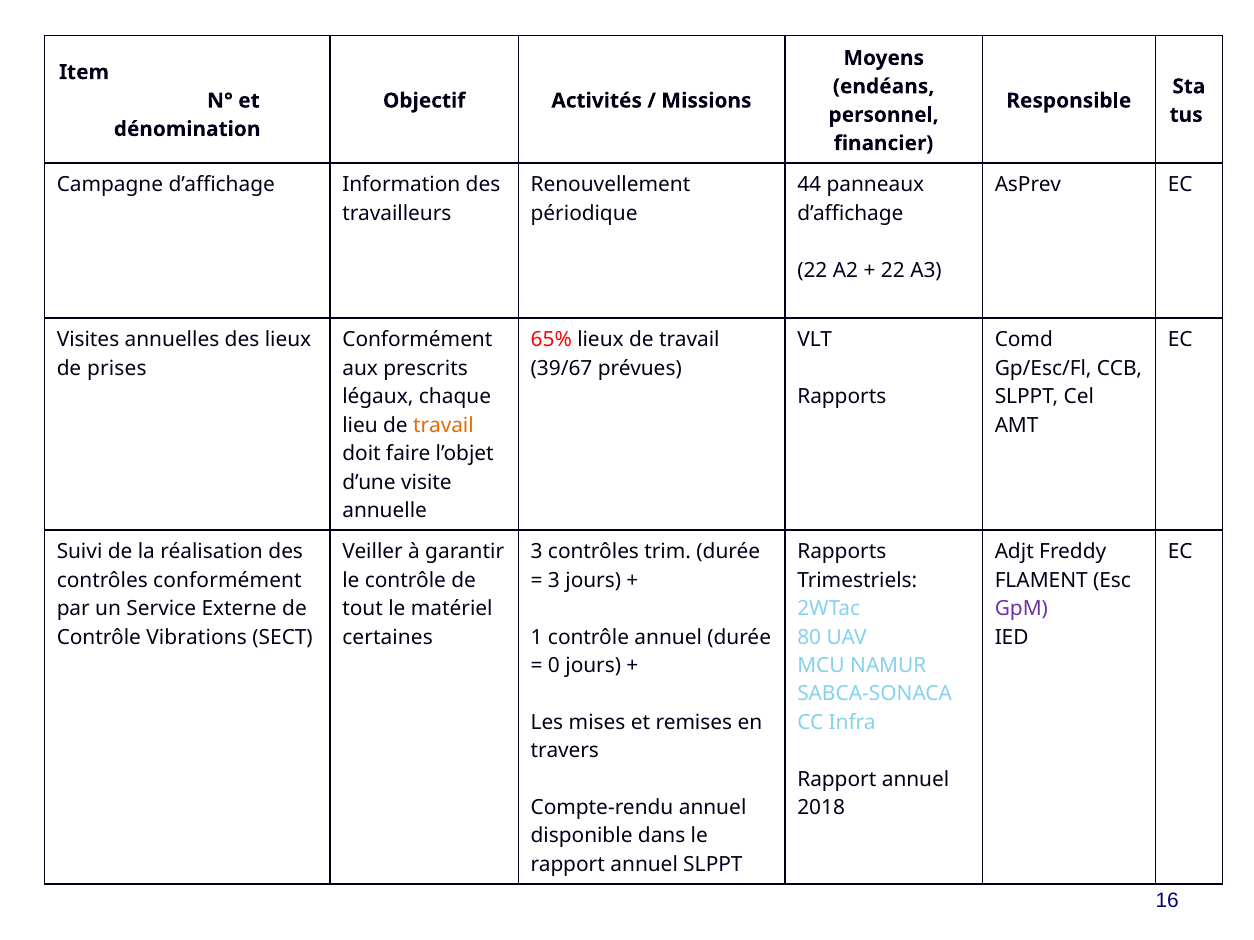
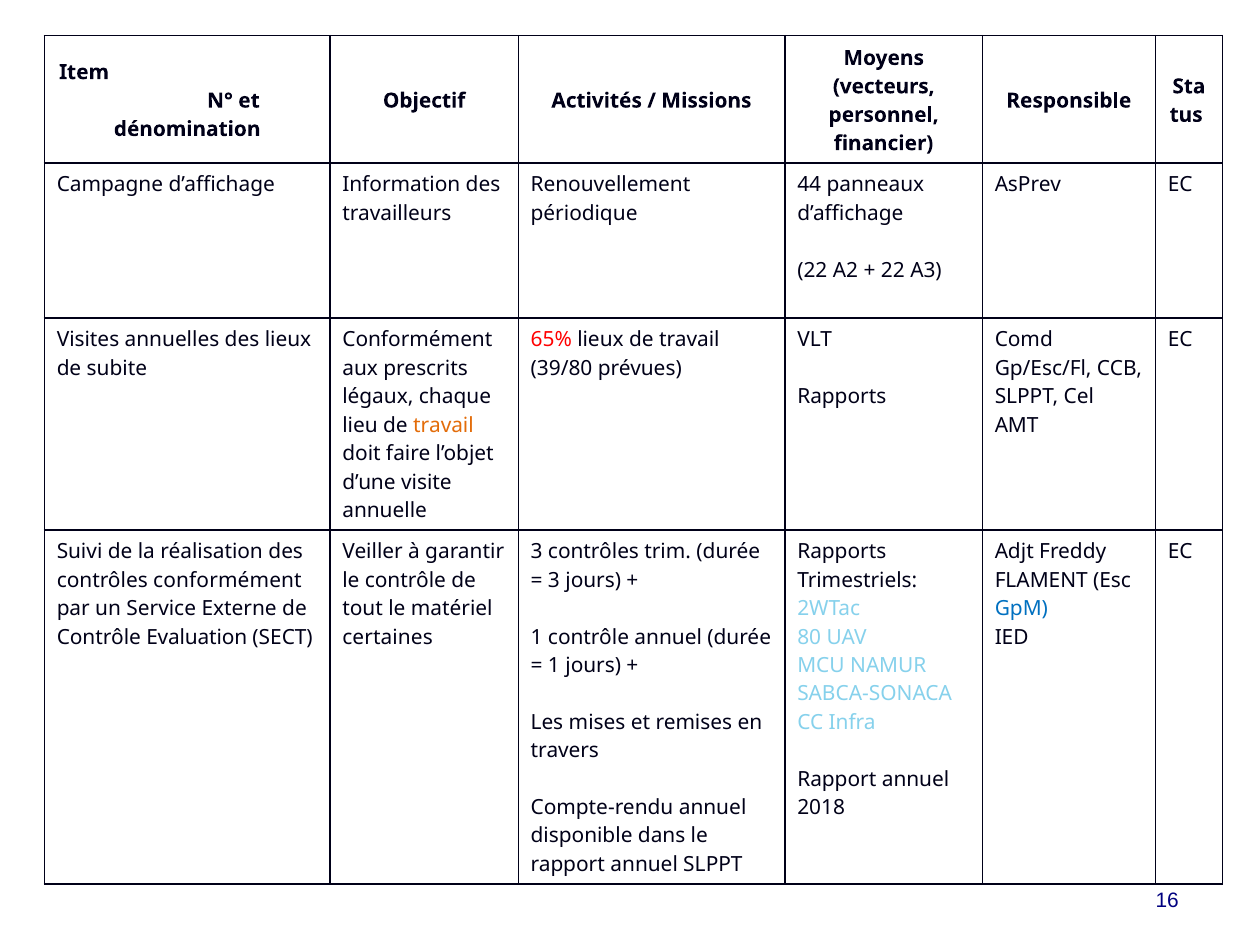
endéans: endéans -> vecteurs (884, 87)
prises: prises -> subite (117, 369)
39/67: 39/67 -> 39/80 (562, 369)
GpM colour: purple -> blue (1021, 609)
Vibrations: Vibrations -> Evaluation (197, 637)
0: 0 -> 1 (554, 666)
